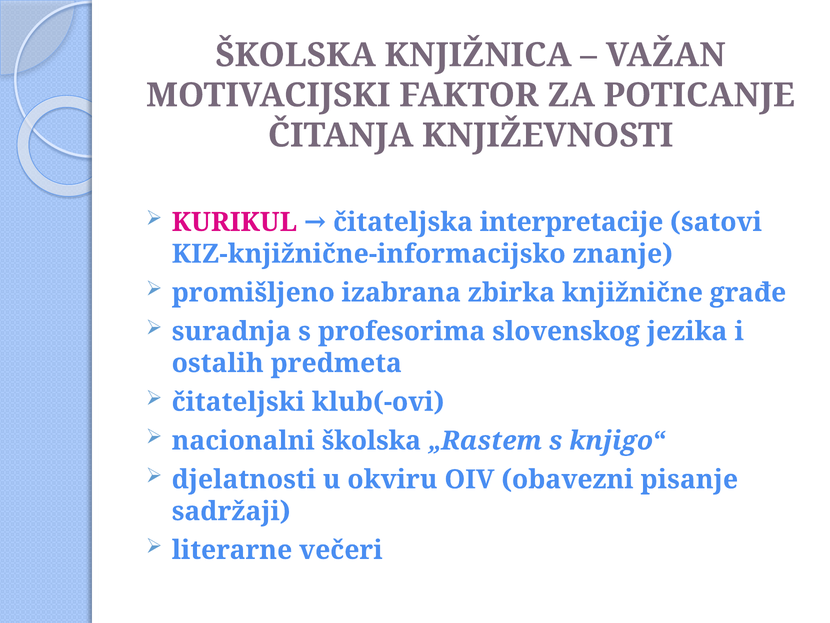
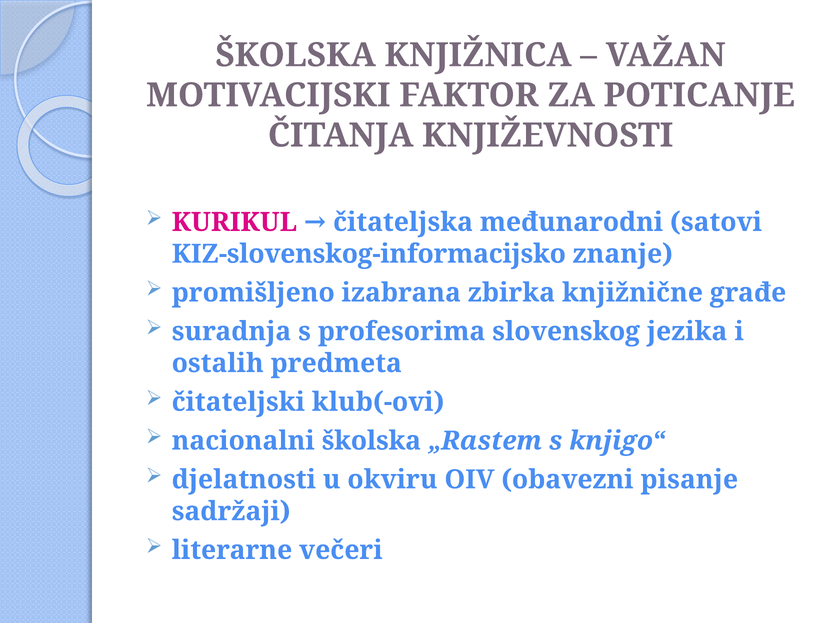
interpretacije: interpretacije -> međunarodni (571, 222)
KIZ-knjižnične-informacijsko: KIZ-knjižnične-informacijsko -> KIZ-slovenskog-informacijsko (369, 254)
